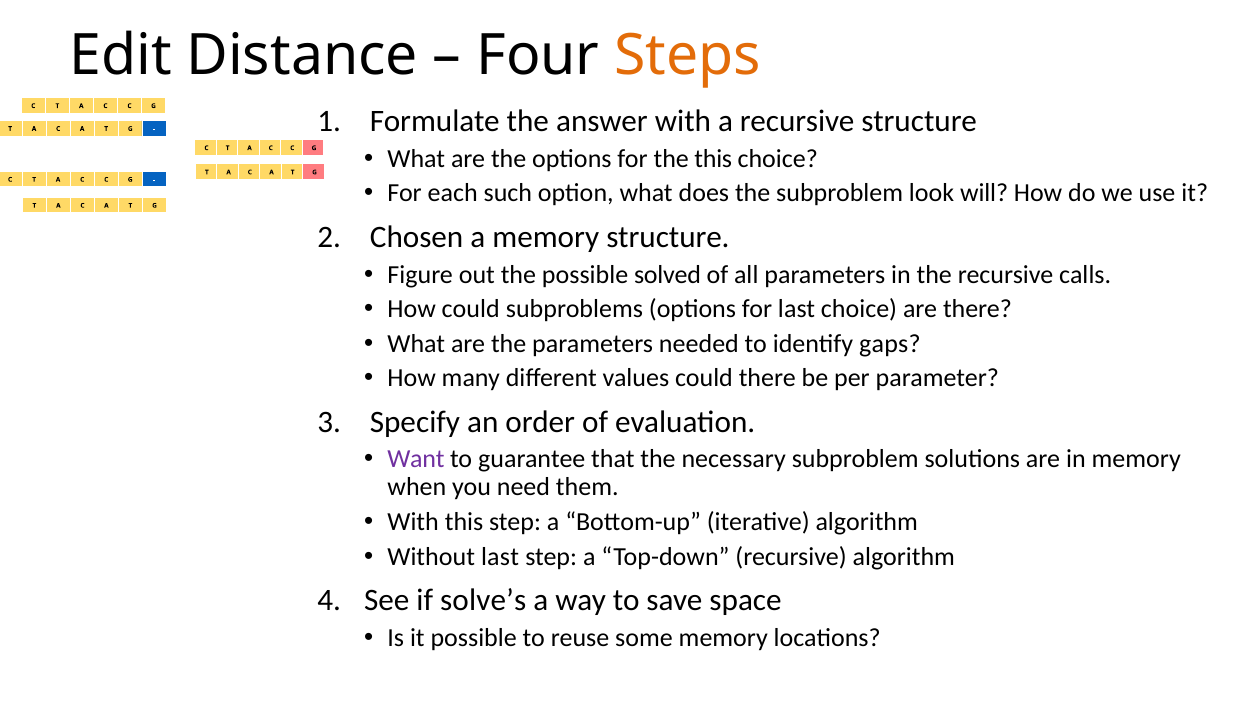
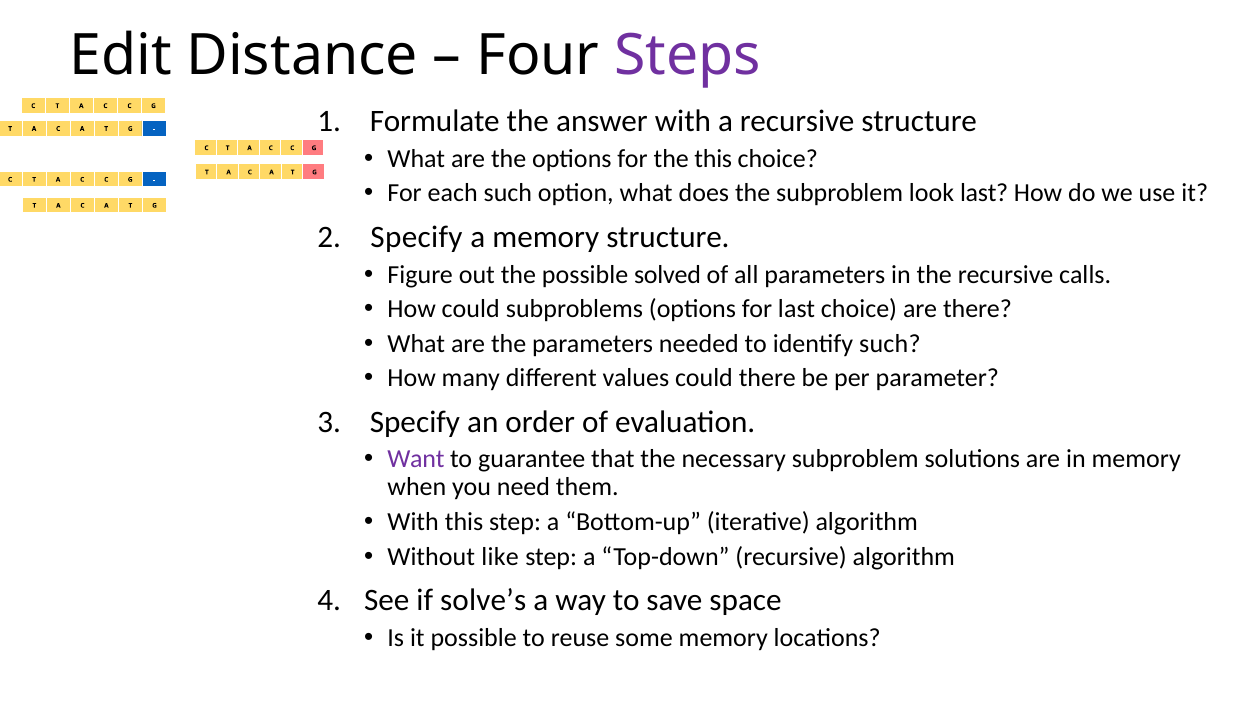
Steps colour: orange -> purple (688, 56)
look will: will -> last (984, 193)
Chosen: Chosen -> Specify (416, 237)
identify gaps: gaps -> such (890, 344)
Without last: last -> like (500, 557)
